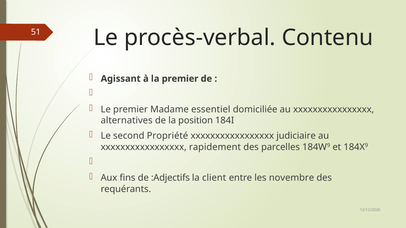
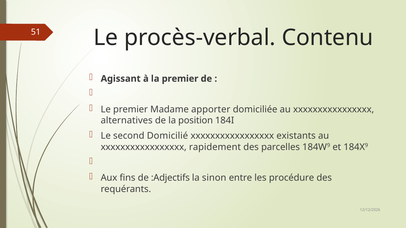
essentiel: essentiel -> apporter (211, 110)
Propriété: Propriété -> Domicilié (167, 136)
judiciaire: judiciaire -> existants (296, 136)
client: client -> sinon (214, 178)
novembre: novembre -> procédure (292, 178)
